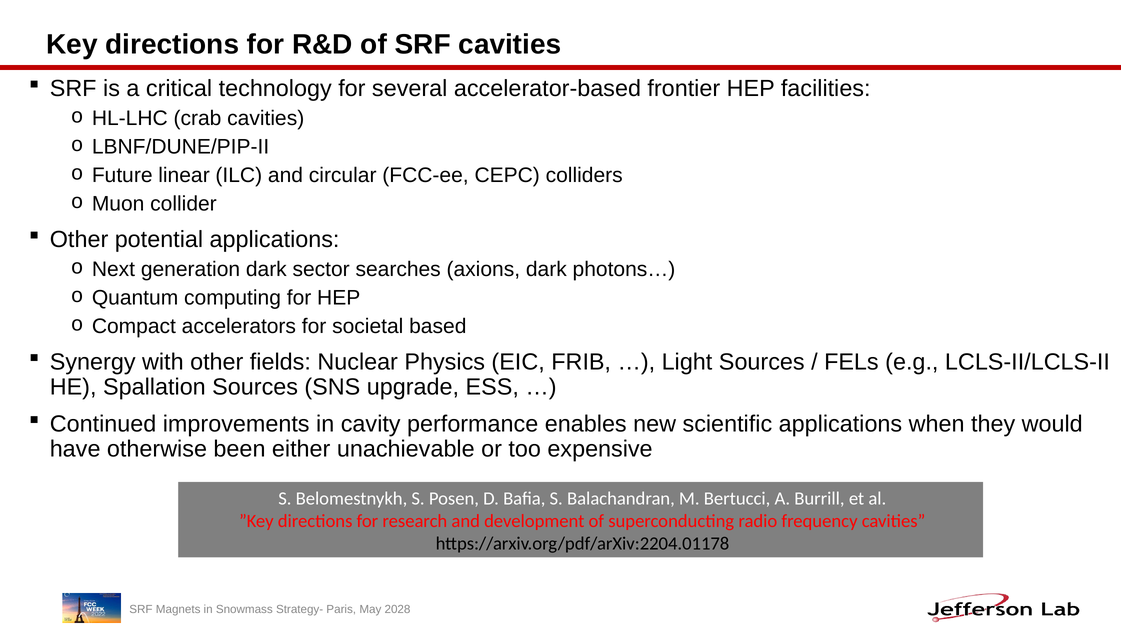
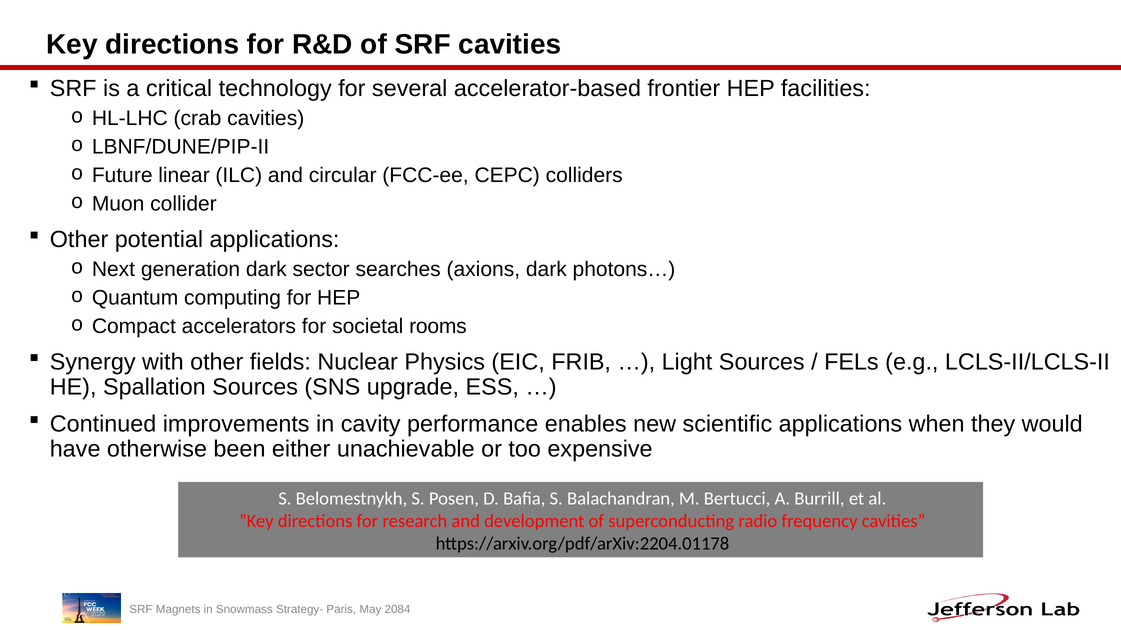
based: based -> rooms (438, 326)
2028: 2028 -> 2084 (397, 610)
